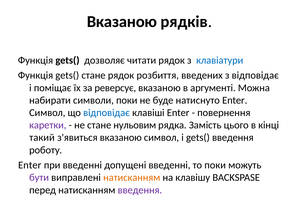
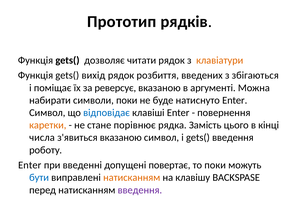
Вказаною: Вказаною -> Прототип (122, 22)
клавіатури colour: blue -> orange (220, 60)
gets( стане: стане -> вихід (93, 75)
з відповідає: відповідає -> збігаються (255, 75)
каретки colour: purple -> orange (48, 125)
нульовим: нульовим -> порівнює (135, 125)
такий: такий -> числа (42, 138)
допущені введенні: введенні -> повертає (170, 165)
бути colour: purple -> blue (39, 178)
